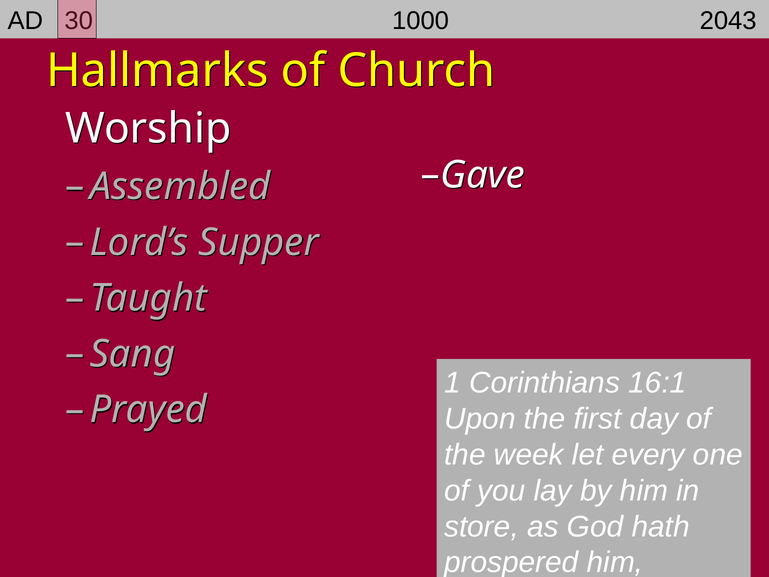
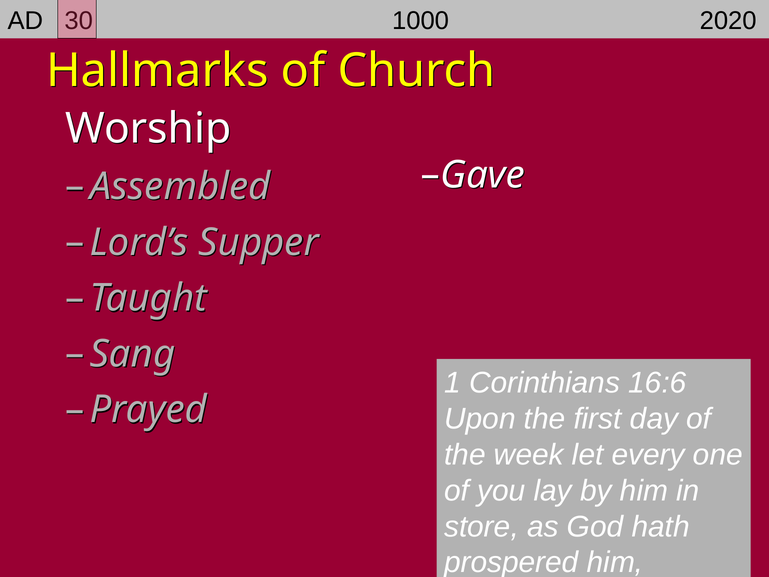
2043: 2043 -> 2020 (728, 21)
16:1: 16:1 -> 16:6 (657, 383)
